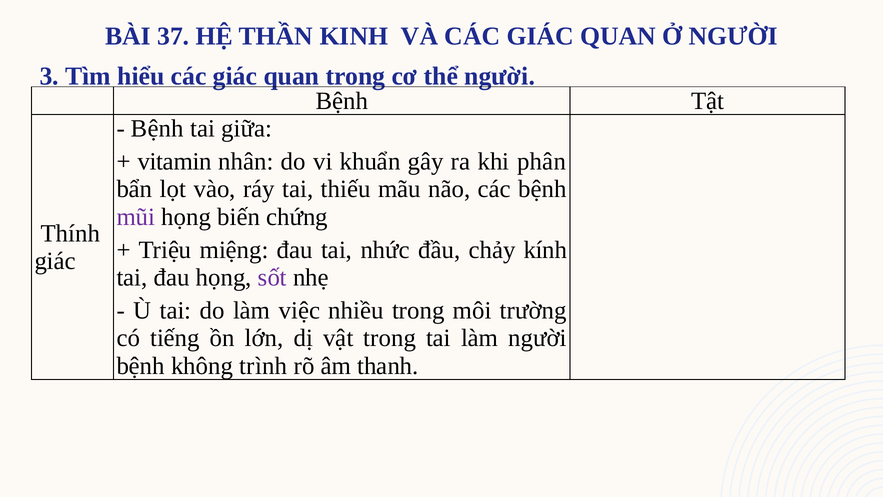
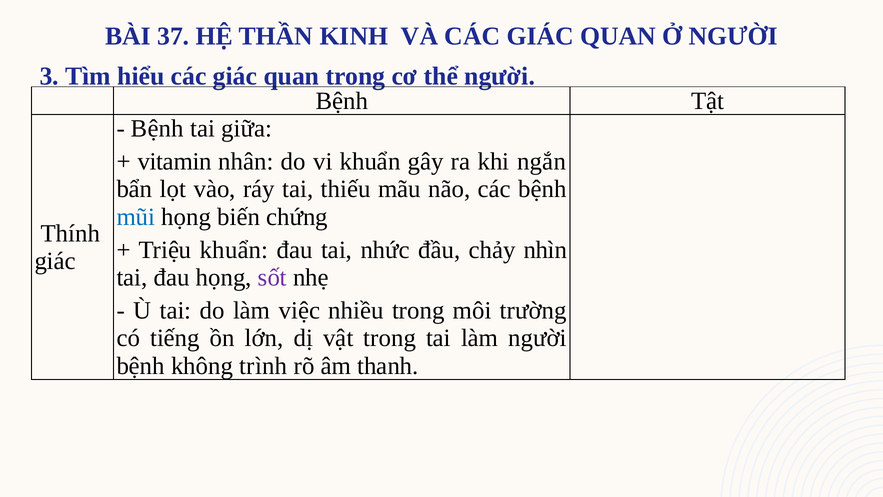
phân: phân -> ngắn (542, 162)
mũi colour: purple -> blue (136, 217)
Triệu miệng: miệng -> khuẩn (234, 250)
kính: kính -> nhìn (545, 250)
